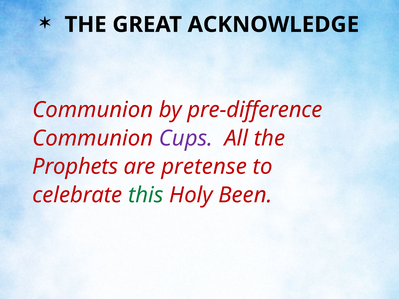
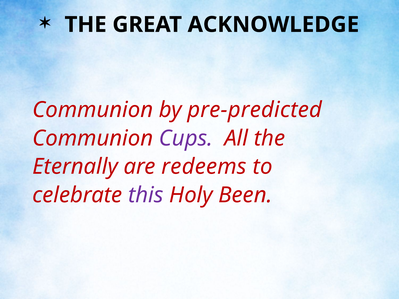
pre-difference: pre-difference -> pre-predicted (255, 110)
Prophets: Prophets -> Eternally (75, 167)
pretense: pretense -> redeems (204, 167)
this colour: green -> purple (146, 195)
